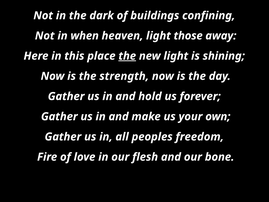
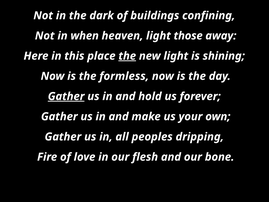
strength: strength -> formless (124, 76)
Gather underline: none -> present (66, 96)
freedom: freedom -> dripping (200, 137)
